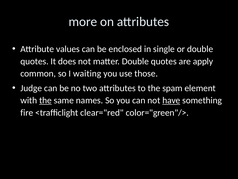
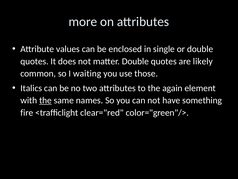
apply: apply -> likely (203, 61)
Judge: Judge -> Italics (31, 88)
spam: spam -> again (172, 88)
have underline: present -> none (171, 100)
